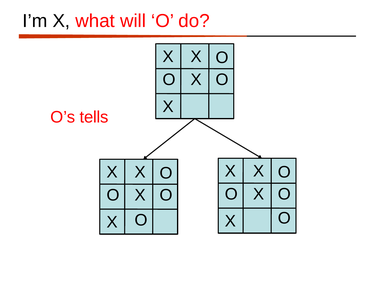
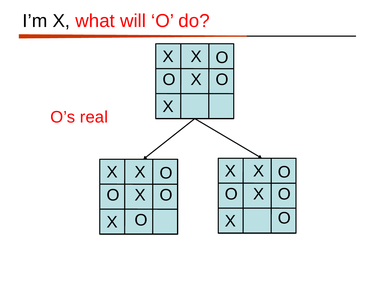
tells: tells -> real (94, 117)
